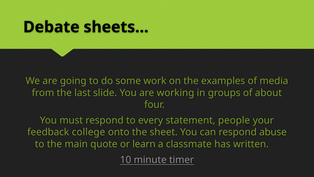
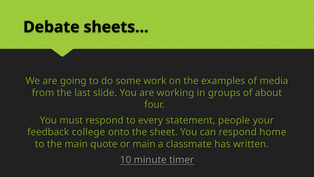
abuse: abuse -> home (273, 132)
or learn: learn -> main (144, 144)
